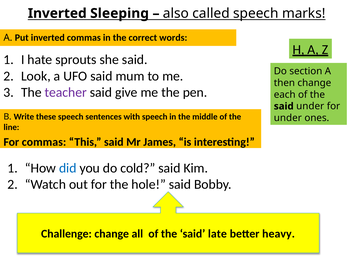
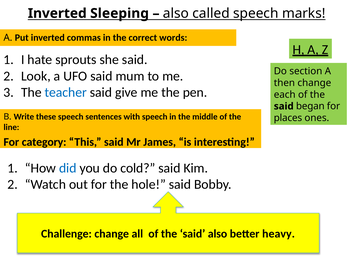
teacher colour: purple -> blue (66, 92)
said under: under -> began (310, 106)
under: under -> places (288, 118)
For commas: commas -> category (44, 142)
said late: late -> also (218, 234)
